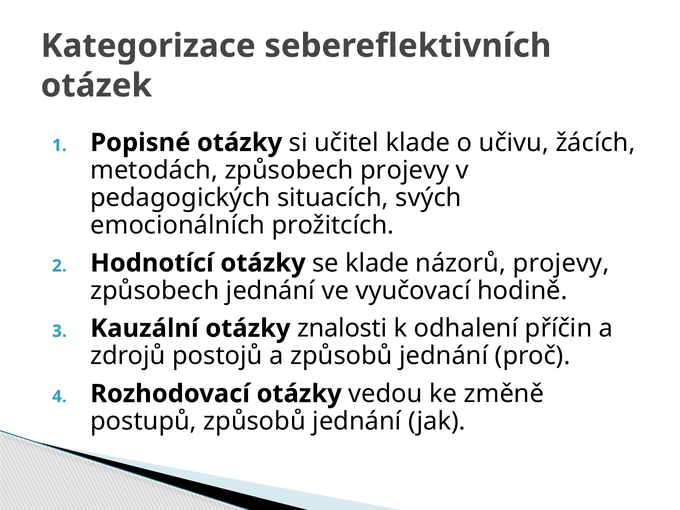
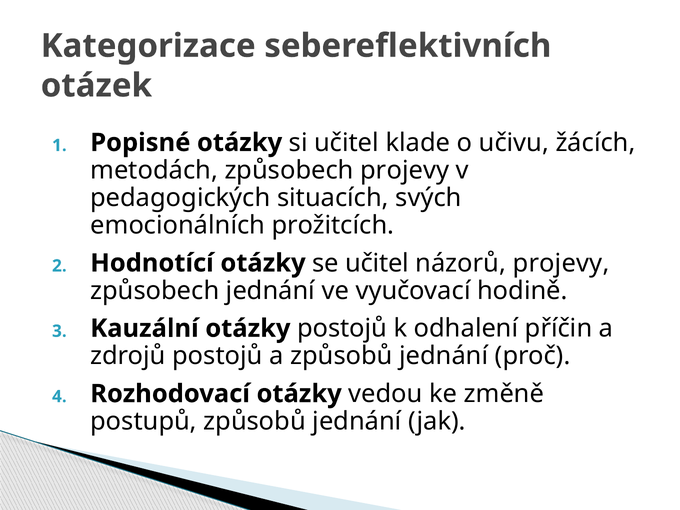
se klade: klade -> učitel (377, 263)
otázky znalosti: znalosti -> postojů (342, 328)
